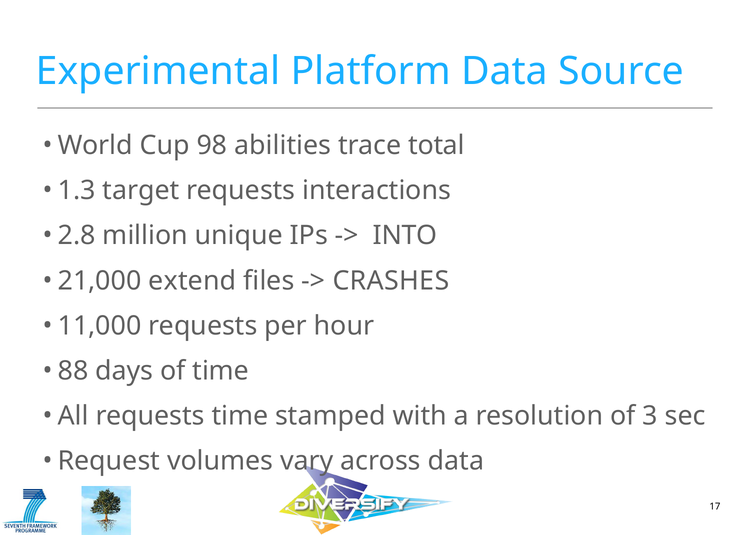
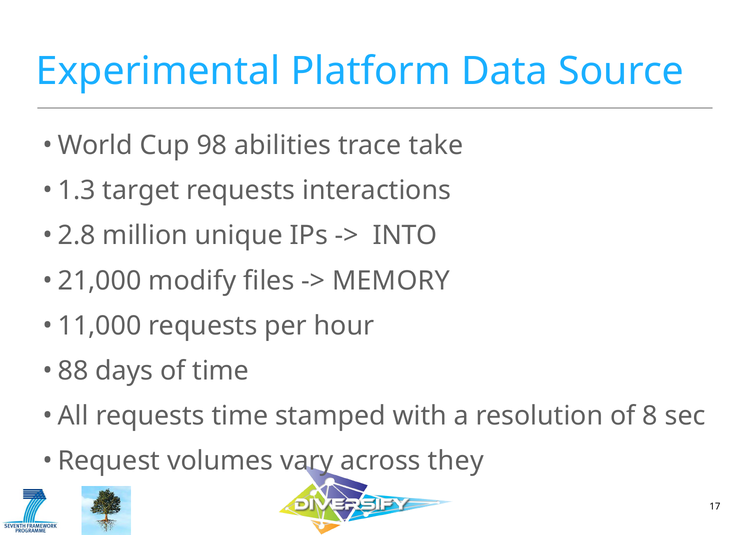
total: total -> take (436, 146)
extend: extend -> modify (192, 281)
CRASHES: CRASHES -> MEMORY (391, 281)
3: 3 -> 8 (650, 416)
across data: data -> they (456, 461)
